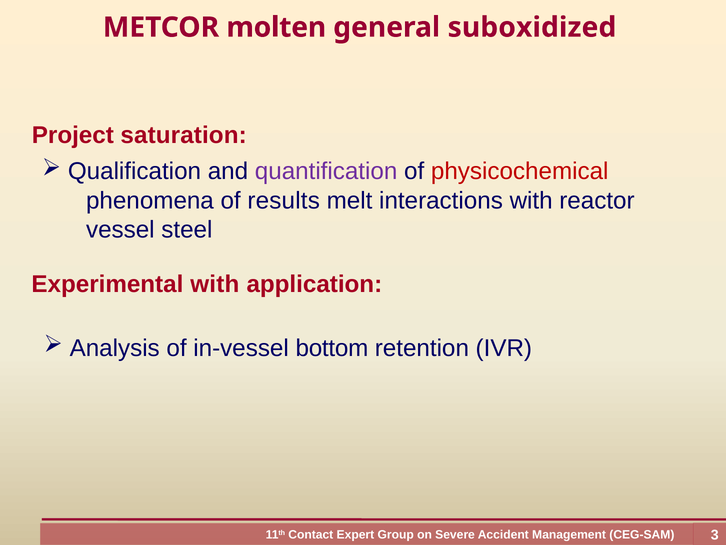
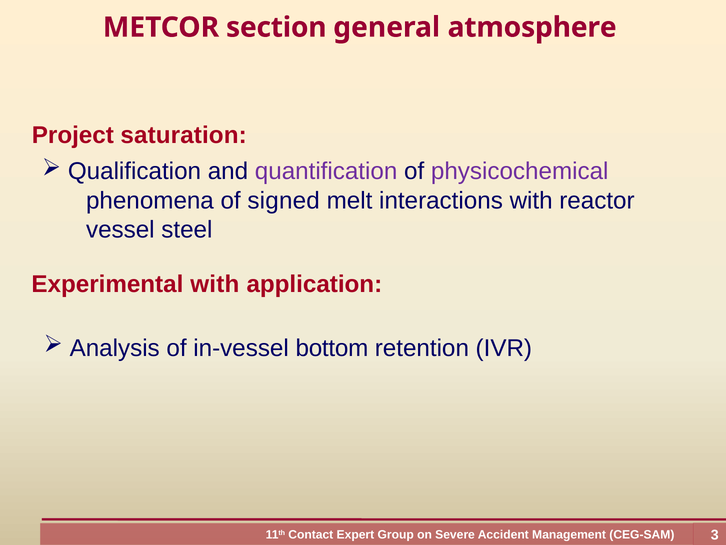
molten: molten -> section (276, 27)
suboxidized: suboxidized -> atmosphere (532, 27)
physicochemical colour: red -> purple (520, 171)
results: results -> signed (284, 200)
